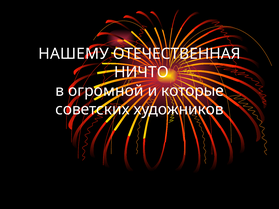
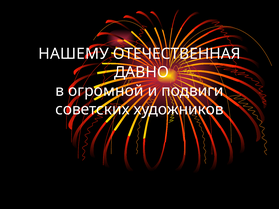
НИЧТО: НИЧТО -> ДАВНО (141, 72)
которые: которые -> подвиги (192, 91)
